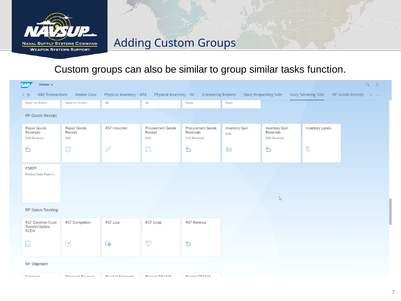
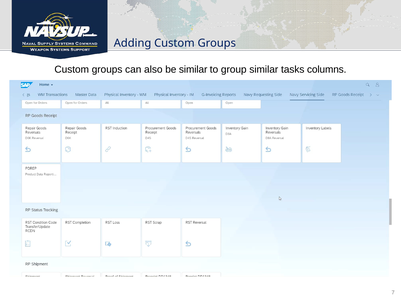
function: function -> columns (327, 69)
